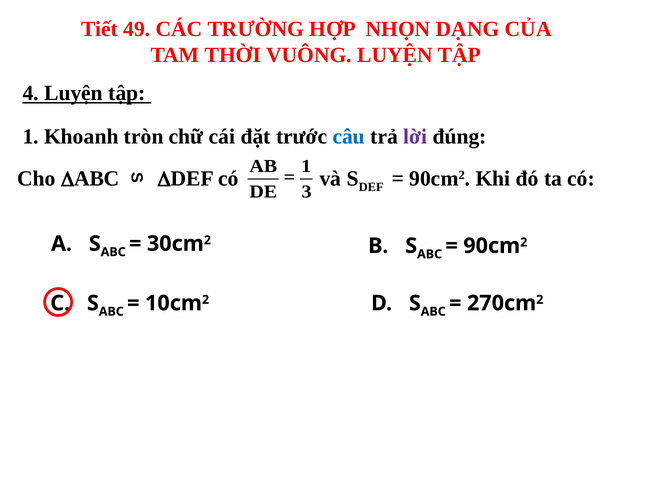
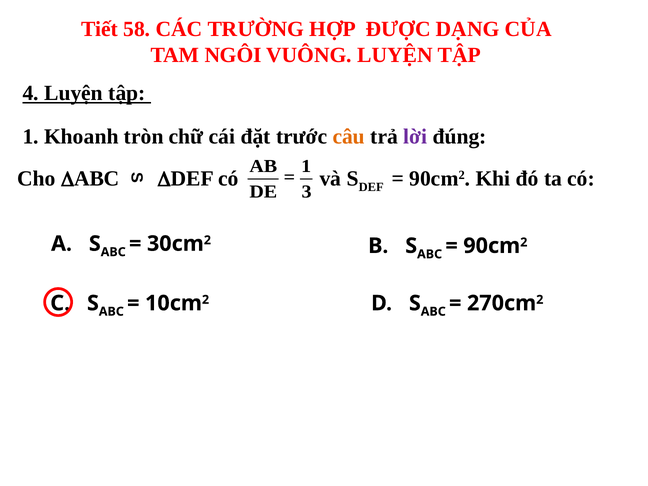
49: 49 -> 58 (137, 29)
NHỌN: NHỌN -> ĐƯỢC (398, 29)
THỜI: THỜI -> NGÔI (233, 55)
câu colour: blue -> orange (349, 136)
